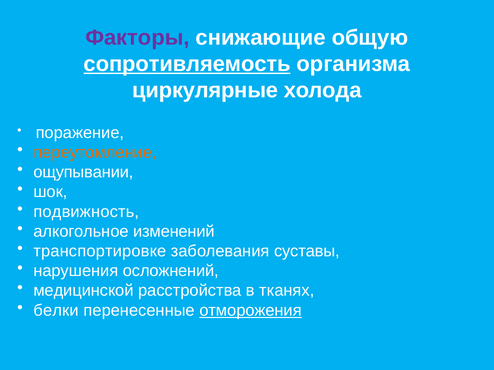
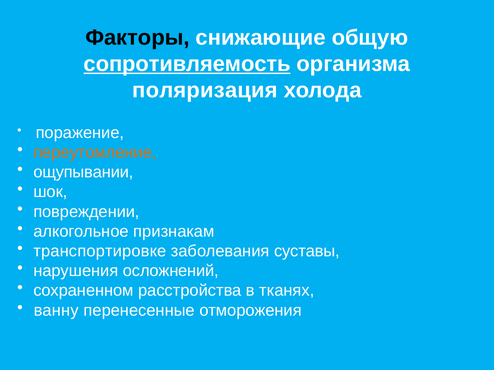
Факторы colour: purple -> black (137, 38)
циркулярные: циркулярные -> поляризация (205, 90)
подвижность: подвижность -> повреждении (86, 212)
изменений: изменений -> признакам (174, 232)
медицинской: медицинской -> сохраненном (83, 291)
белки: белки -> ванну (56, 311)
отморожения underline: present -> none (251, 311)
